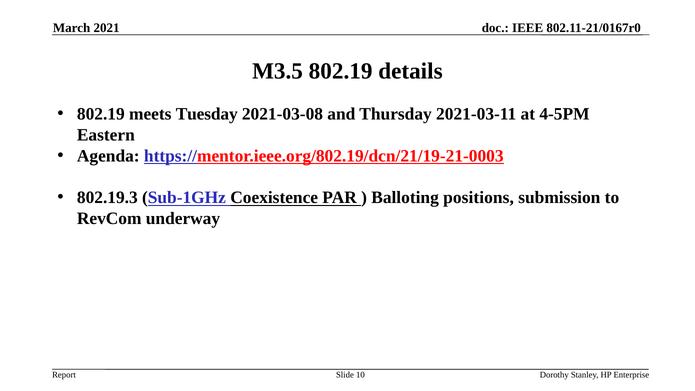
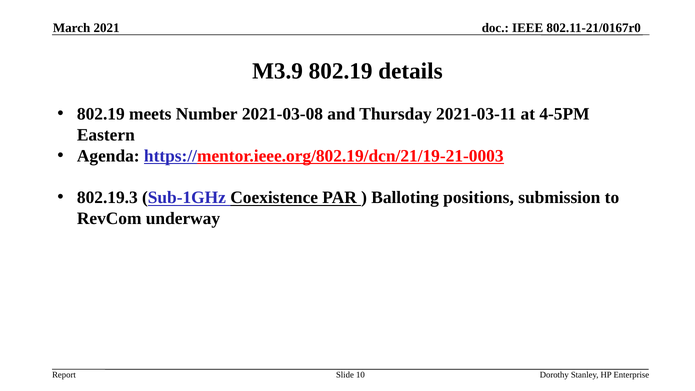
M3.5: M3.5 -> M3.9 (278, 71)
Tuesday: Tuesday -> Number (207, 114)
